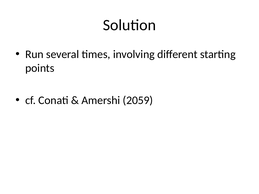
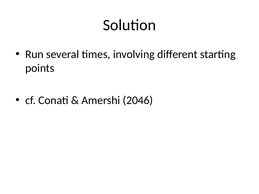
2059: 2059 -> 2046 (138, 100)
